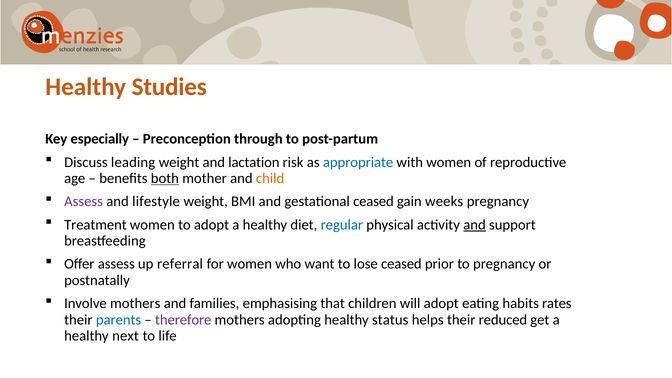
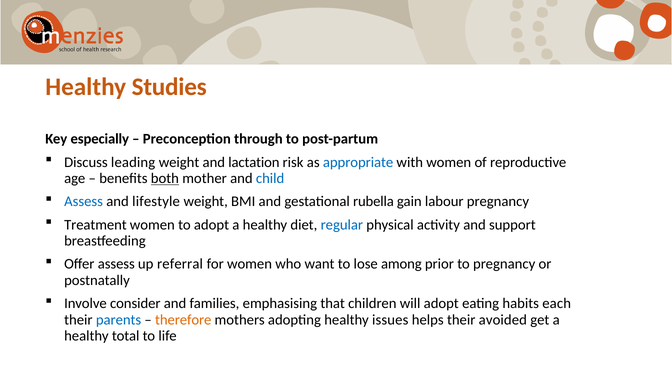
child colour: orange -> blue (270, 178)
Assess colour: purple -> blue (84, 202)
gestational ceased: ceased -> rubella (373, 202)
weeks: weeks -> labour (444, 202)
and underline: present -> none (475, 225)
lose ceased: ceased -> among (401, 264)
Involve mothers: mothers -> consider (135, 303)
rates: rates -> each (557, 303)
therefore colour: purple -> orange (183, 320)
status: status -> issues (390, 320)
reduced: reduced -> avoided (503, 320)
next: next -> total (126, 336)
